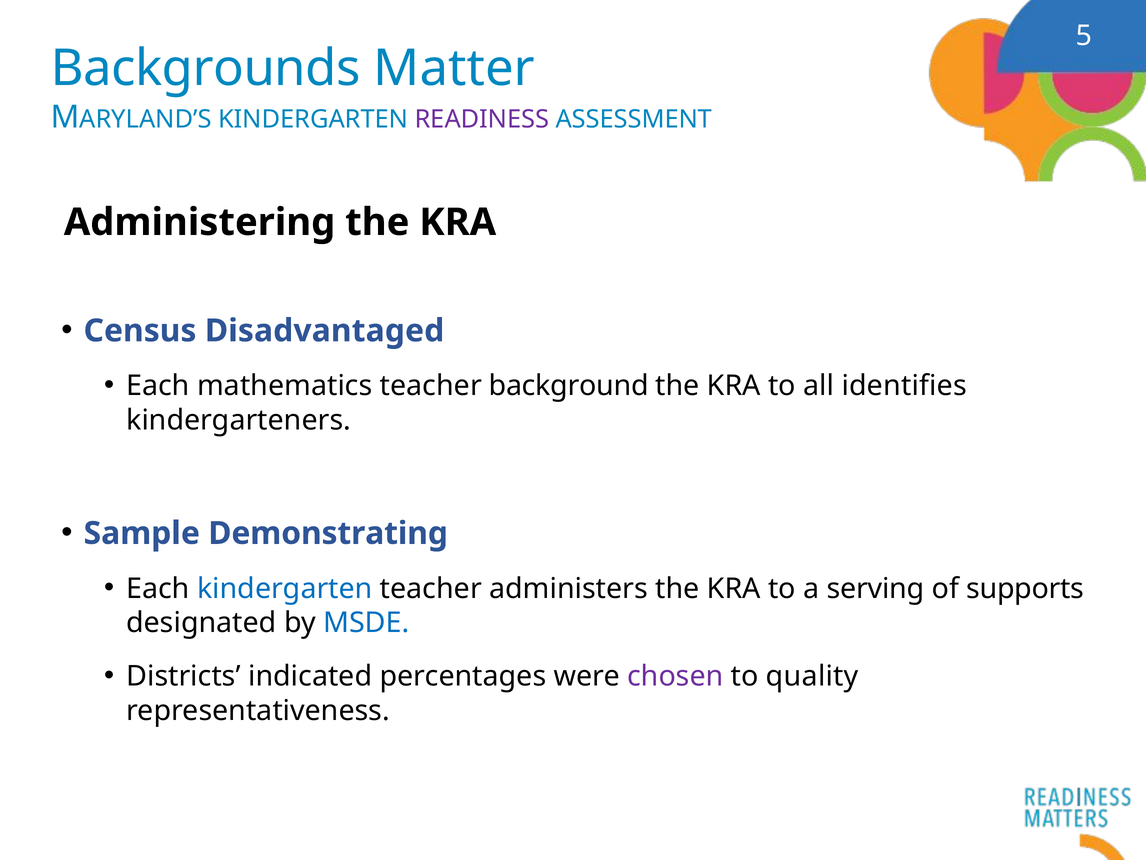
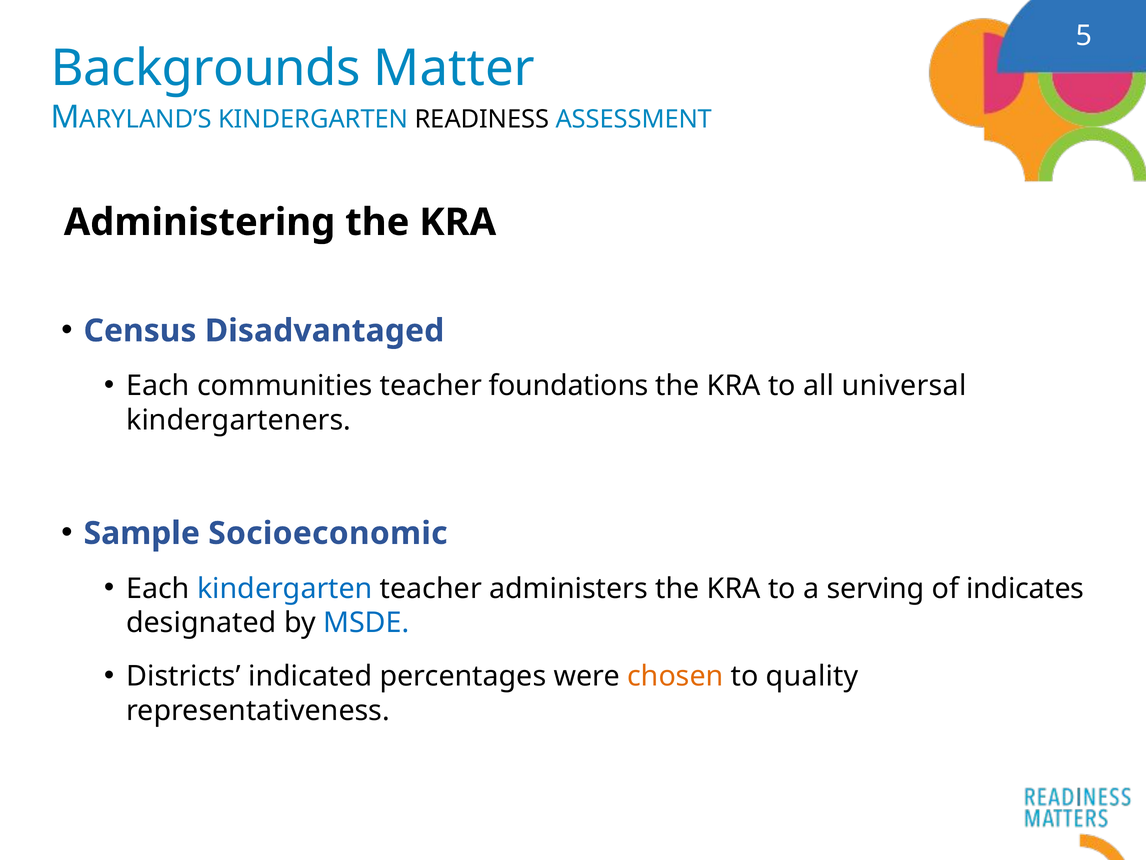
READINESS colour: purple -> black (482, 119)
mathematics: mathematics -> communities (285, 386)
background: background -> foundations (569, 386)
identifies: identifies -> universal (904, 386)
Demonstrating: Demonstrating -> Socioeconomic (328, 533)
supports: supports -> indicates (1025, 588)
chosen colour: purple -> orange (675, 676)
